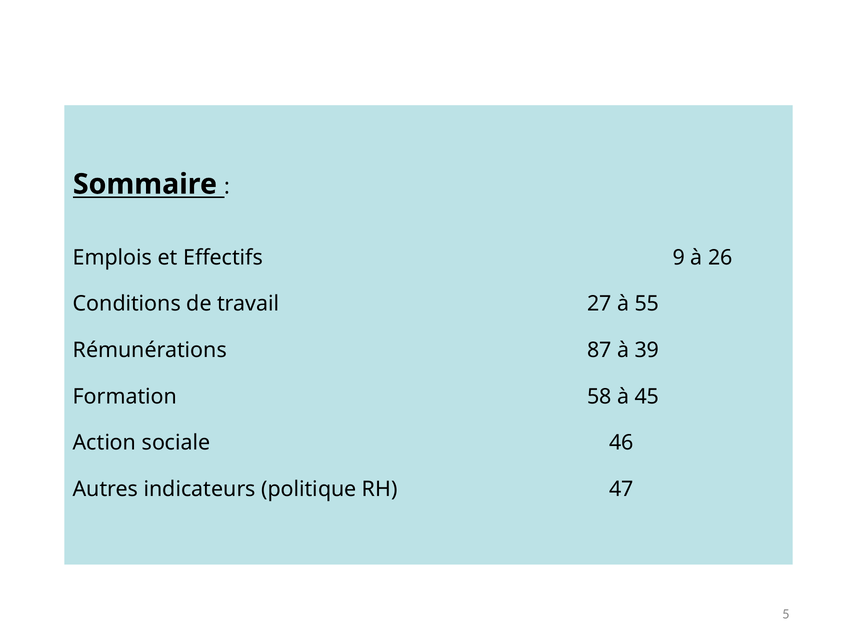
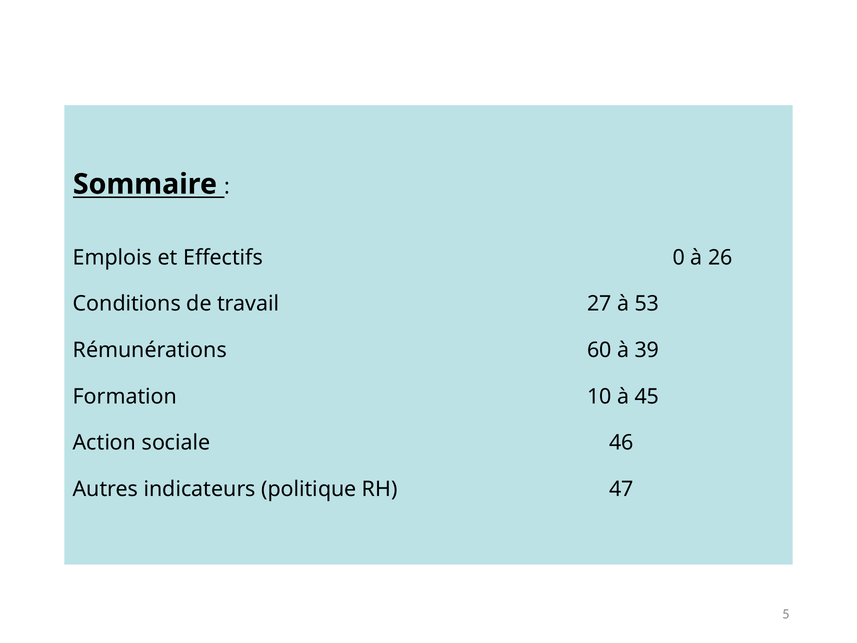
9: 9 -> 0 (679, 257)
55: 55 -> 53 (647, 304)
87: 87 -> 60 (599, 350)
58: 58 -> 10 (599, 396)
